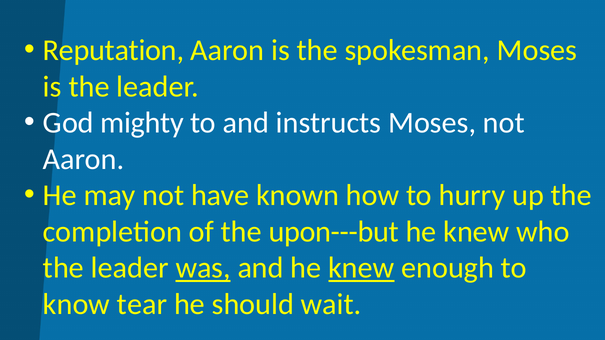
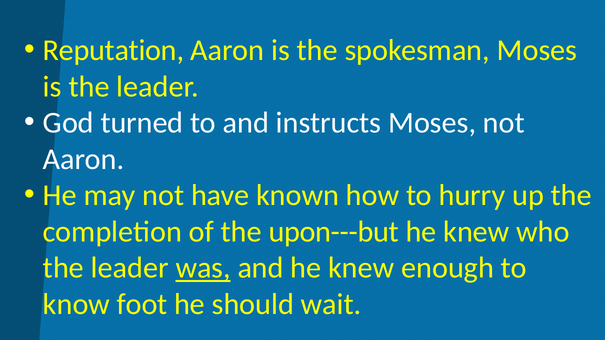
mighty: mighty -> turned (142, 123)
knew underline: present -> none (361, 268)
tear: tear -> foot (142, 305)
